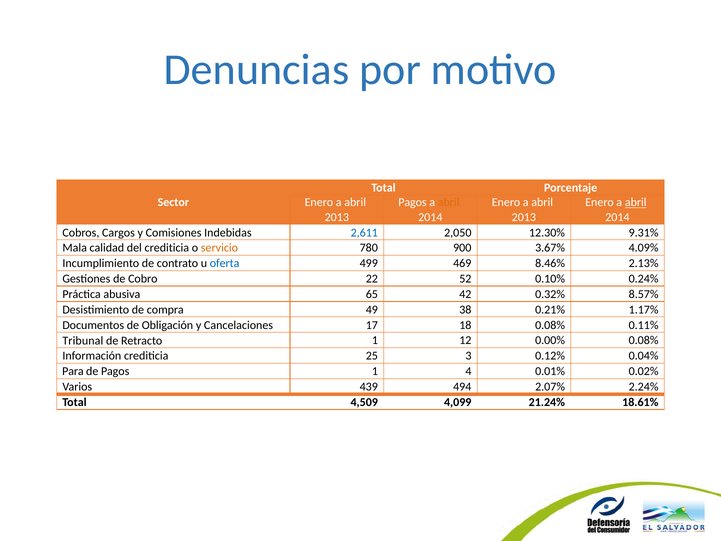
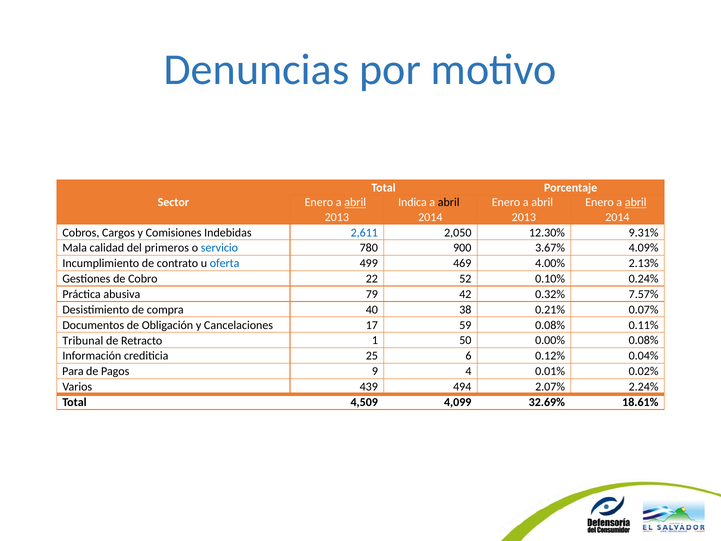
abril underline: none -> present (355, 202)
Pagos: Pagos -> Indica (413, 202)
abril colour: orange -> black (449, 202)
del crediticia: crediticia -> primeros (167, 248)
servicio colour: orange -> blue (219, 248)
8.46%: 8.46% -> 4.00% (550, 263)
65: 65 -> 79 (372, 294)
8.57%: 8.57% -> 7.57% (644, 294)
49: 49 -> 40 (372, 310)
1.17%: 1.17% -> 0.07% (644, 310)
18: 18 -> 59 (465, 325)
12: 12 -> 50 (465, 340)
3: 3 -> 6 (468, 356)
Pagos 1: 1 -> 9 (375, 371)
21.24%: 21.24% -> 32.69% (547, 402)
